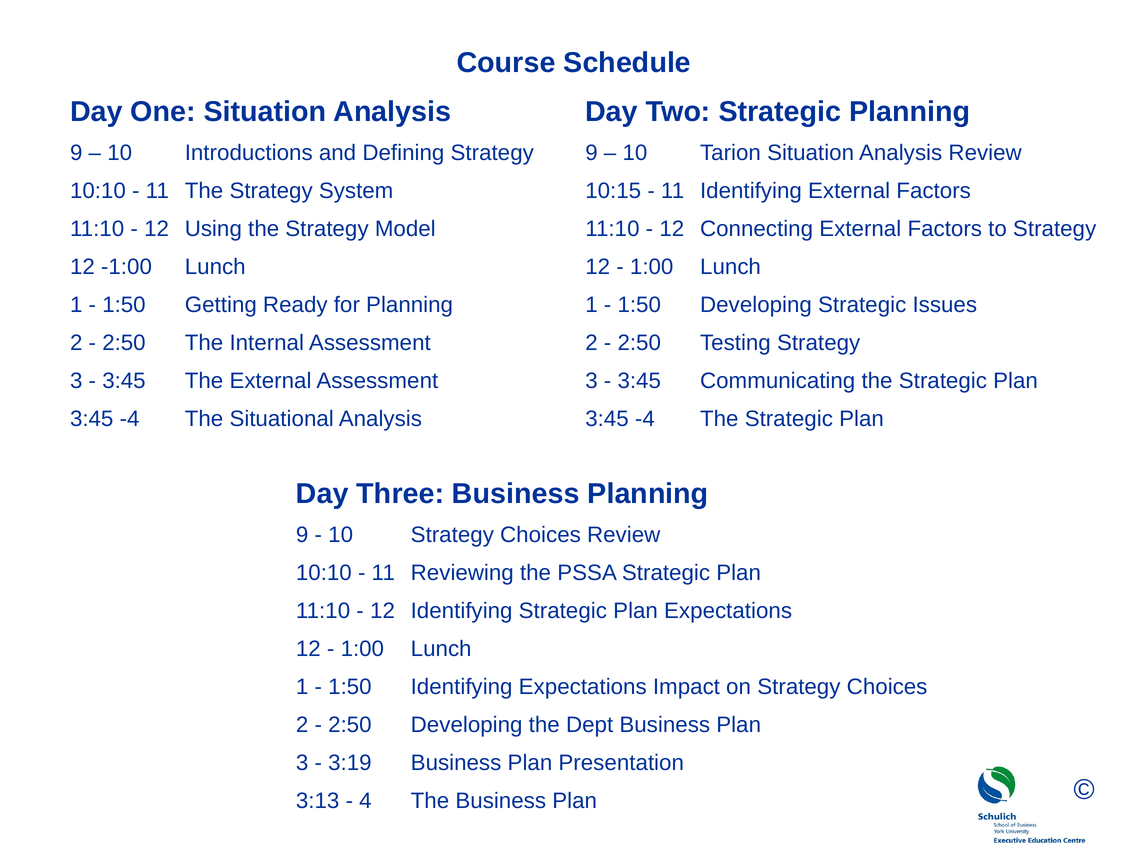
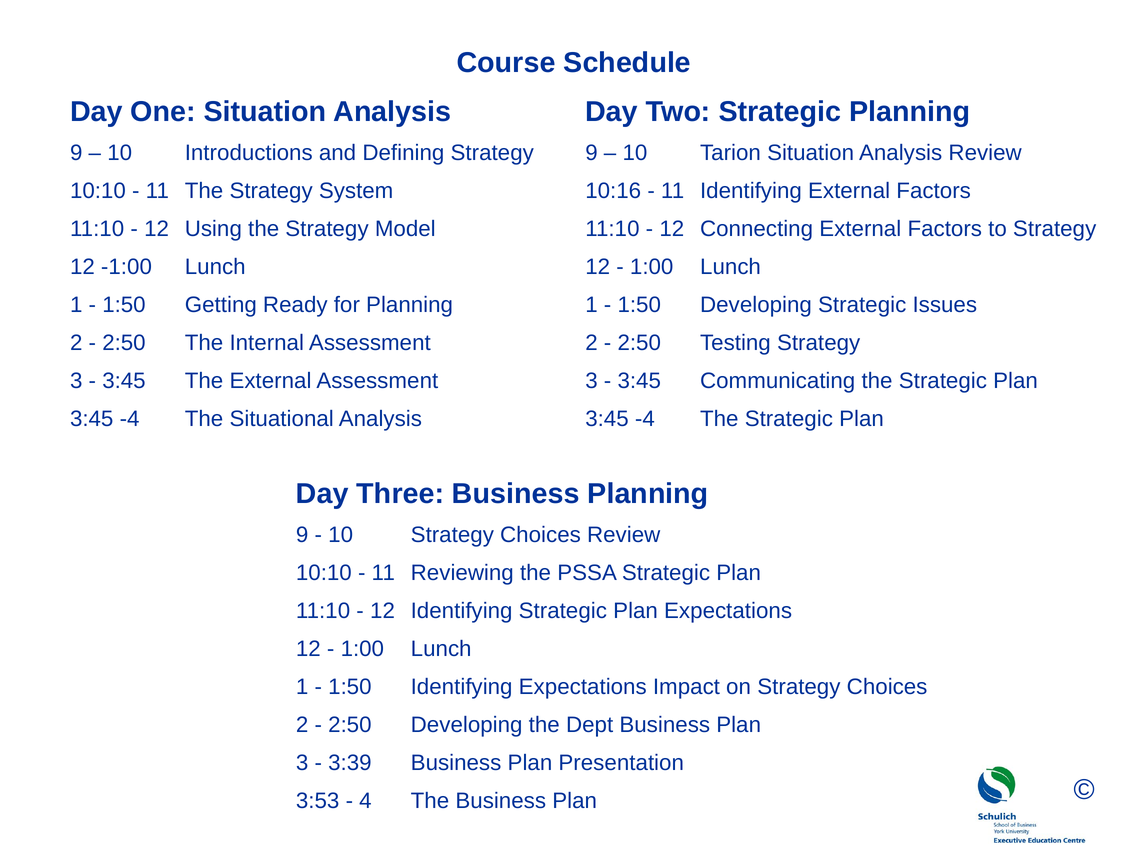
10:15: 10:15 -> 10:16 (613, 191)
3:19: 3:19 -> 3:39 (350, 763)
3:13: 3:13 -> 3:53 (318, 801)
